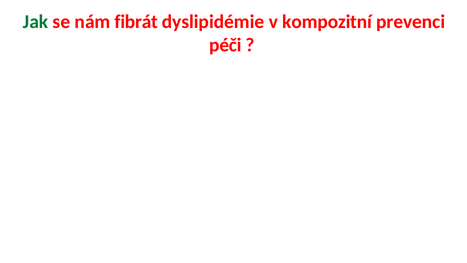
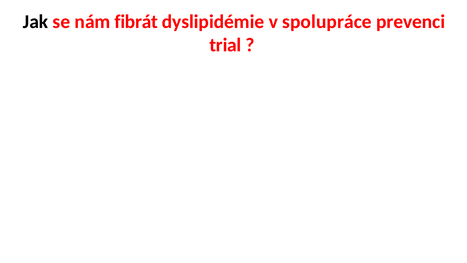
Jak colour: green -> black (36, 22)
kompozitní: kompozitní -> spolupráce (327, 22)
péči: péči -> trial (225, 45)
